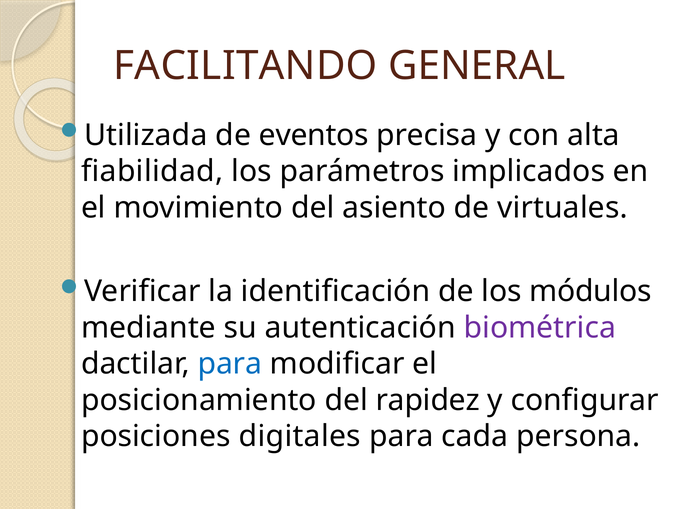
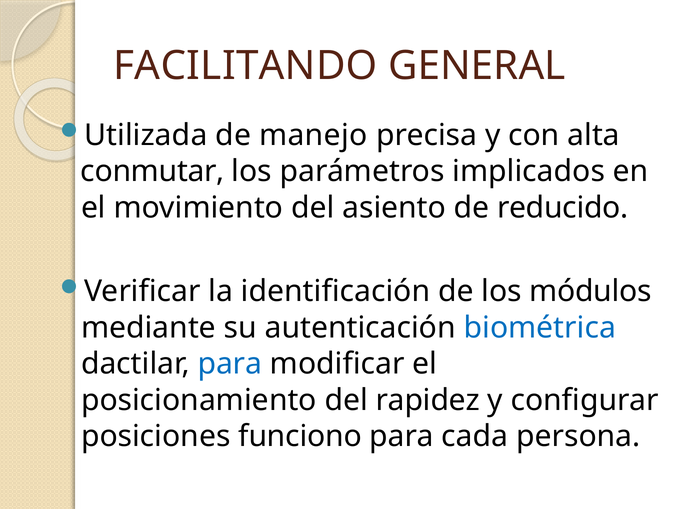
eventos: eventos -> manejo (313, 135)
fiabilidad: fiabilidad -> conmutar (152, 171)
virtuales: virtuales -> reducido (563, 208)
biométrica colour: purple -> blue (540, 327)
digitales: digitales -> funciono (300, 436)
